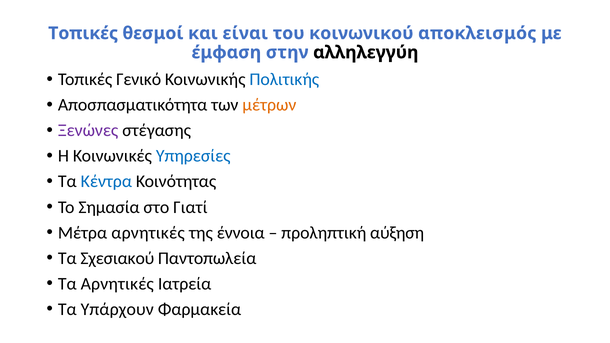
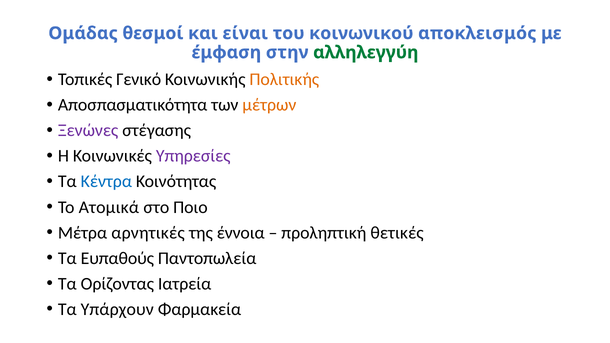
Τοπικές: Τοπικές -> Ομάδας (83, 33)
αλληλεγγύη colour: black -> green (366, 52)
Πολιτικής colour: blue -> orange (284, 80)
Υπηρεσίες colour: blue -> purple (193, 156)
Σημασία: Σημασία -> Ατομικά (109, 207)
Γιατί: Γιατί -> Ποιο (190, 207)
αύξηση: αύξηση -> θετικές (397, 233)
Σχεσιακού: Σχεσιακού -> Ευπαθούς (117, 258)
Τα Αρνητικές: Αρνητικές -> Ορίζοντας (117, 284)
